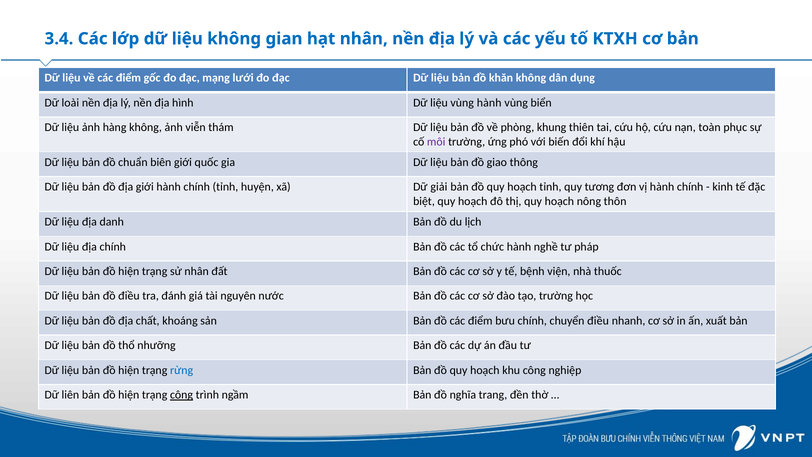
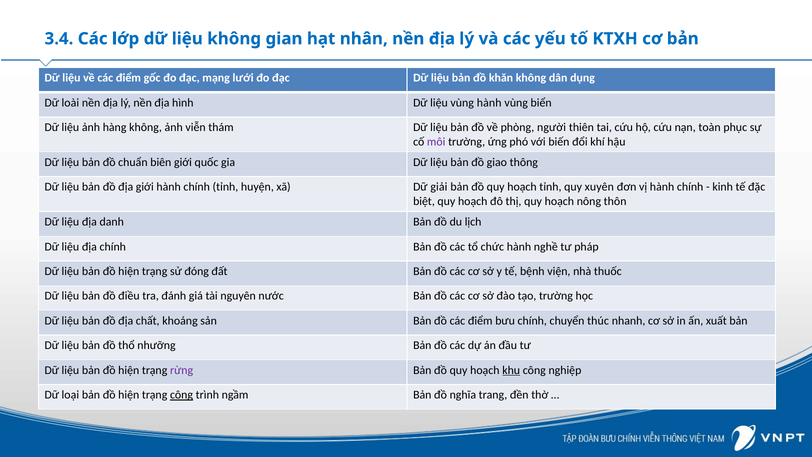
khung: khung -> người (552, 127)
tương: tương -> xuyên (599, 187)
sử nhân: nhân -> đóng (197, 271)
chuyển điều: điều -> thúc (598, 321)
rừng colour: blue -> purple (182, 370)
khu underline: none -> present (511, 370)
liên: liên -> loại (70, 395)
